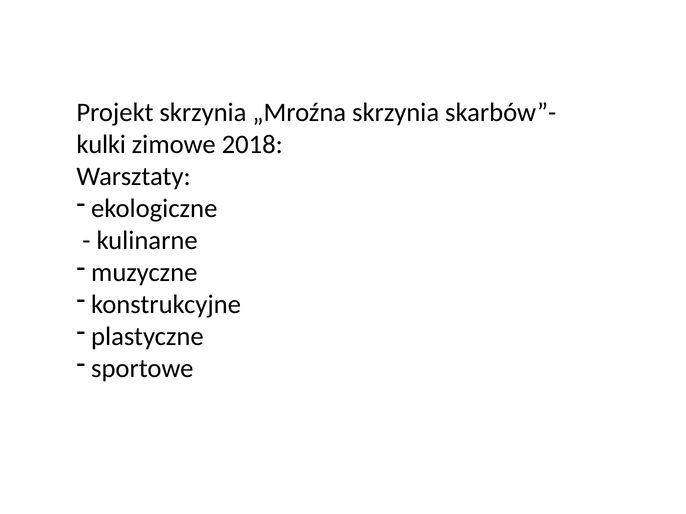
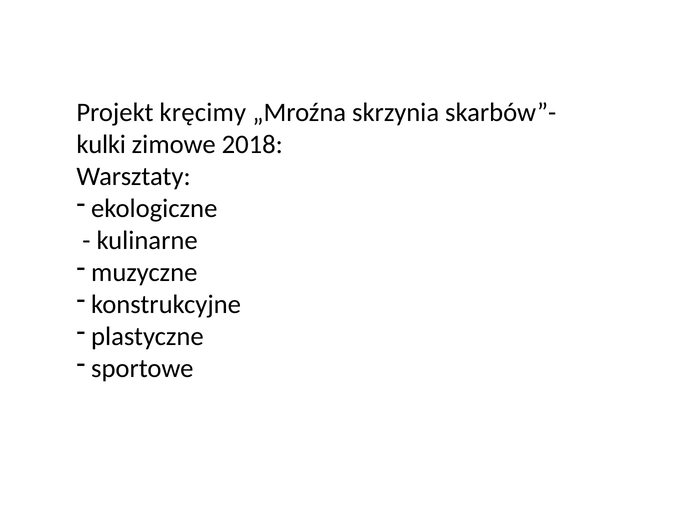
Projekt skrzynia: skrzynia -> kręcimy (203, 112)
